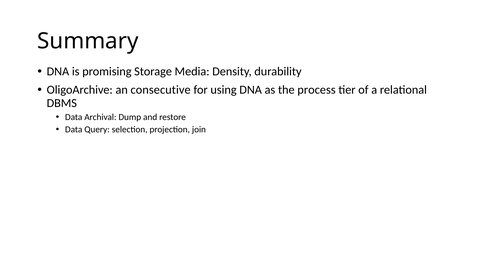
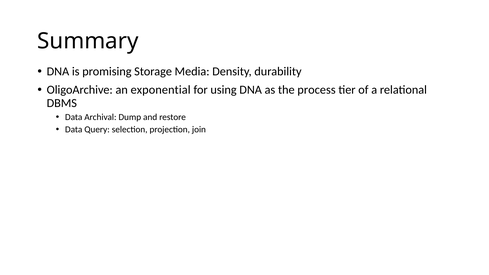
consecutive: consecutive -> exponential (161, 90)
